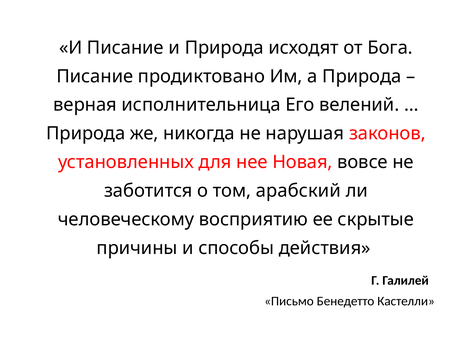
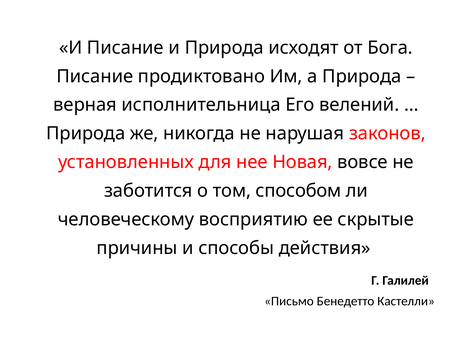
арабский: арабский -> способом (298, 191)
